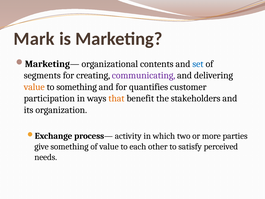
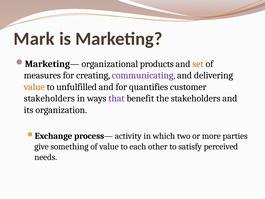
contents: contents -> products (157, 64)
set colour: blue -> orange (198, 64)
segments: segments -> measures (42, 75)
to something: something -> unfulfilled (77, 87)
participation: participation -> stakeholders (49, 98)
that colour: orange -> purple (116, 98)
